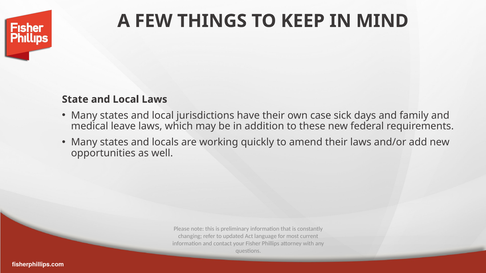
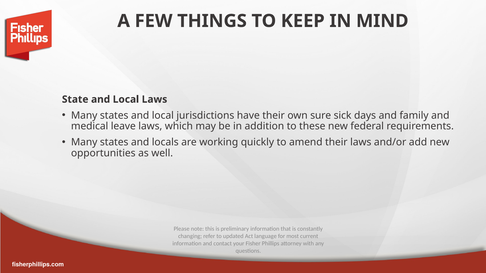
case: case -> sure (321, 116)
